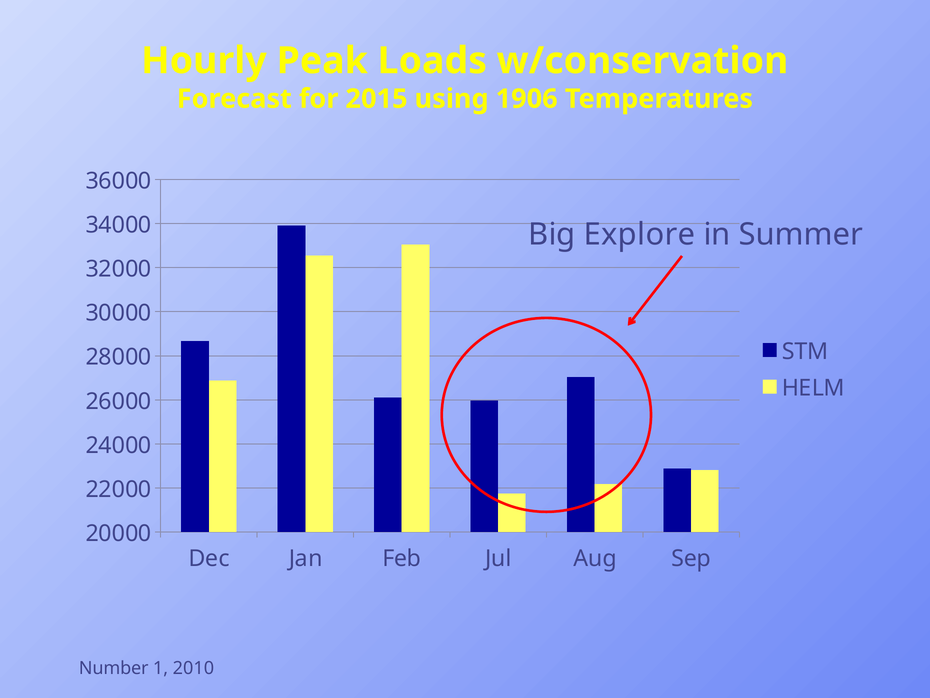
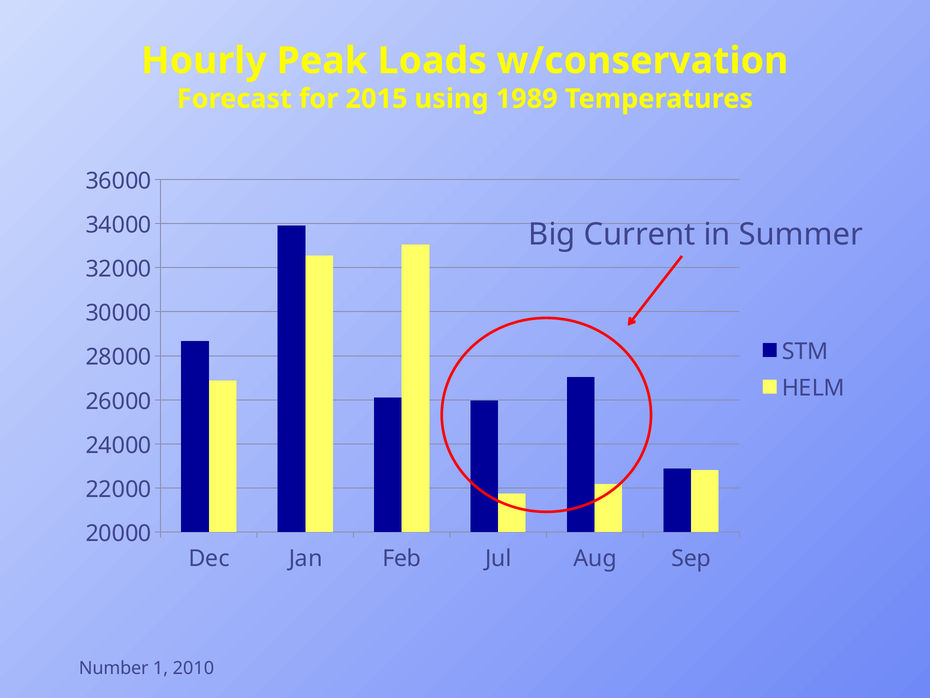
1906: 1906 -> 1989 (527, 99)
Explore: Explore -> Current (640, 235)
